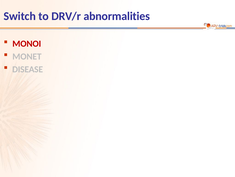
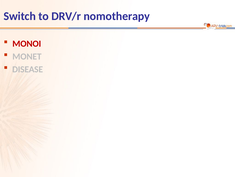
abnormalities: abnormalities -> nomotherapy (117, 16)
